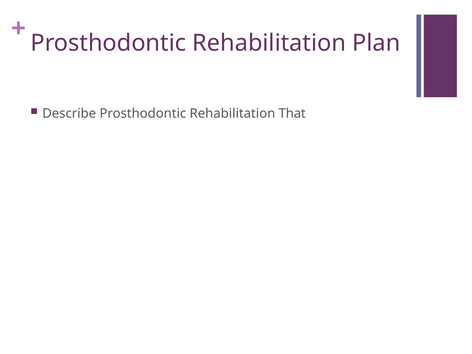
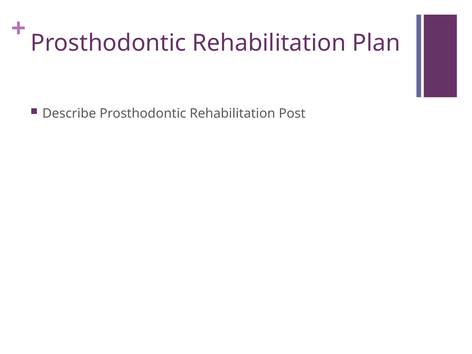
That: That -> Post (292, 113)
